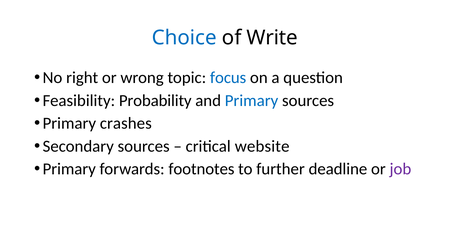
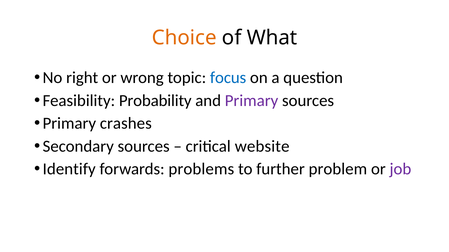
Choice colour: blue -> orange (184, 38)
Write: Write -> What (272, 38)
Primary colour: blue -> purple (252, 101)
Primary: Primary -> Identify (69, 169)
footnotes: footnotes -> problems (201, 169)
deadline: deadline -> problem (338, 169)
